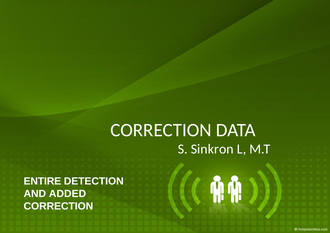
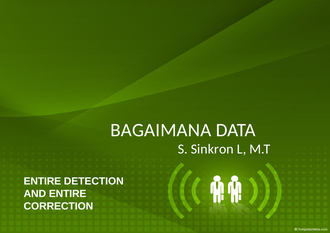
CORRECTION: CORRECTION -> BAGAIMANA (161, 130)
AND ADDED: ADDED -> ENTIRE (68, 194)
